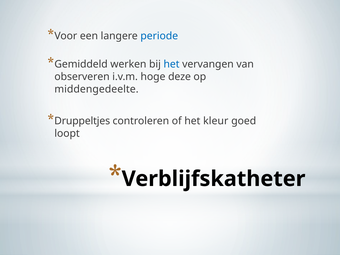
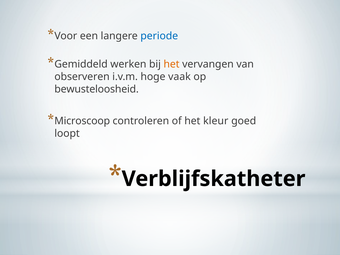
het colour: blue -> orange (172, 64)
deze: deze -> vaak (179, 77)
middengedeelte: middengedeelte -> bewusteloosheid (97, 89)
Druppeltjes: Druppeltjes -> Microscoop (82, 121)
